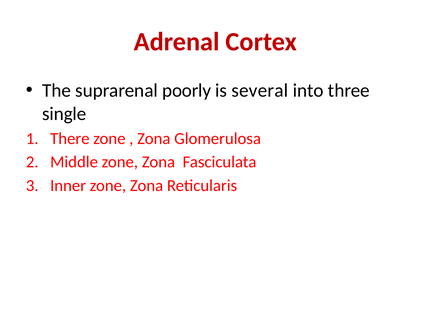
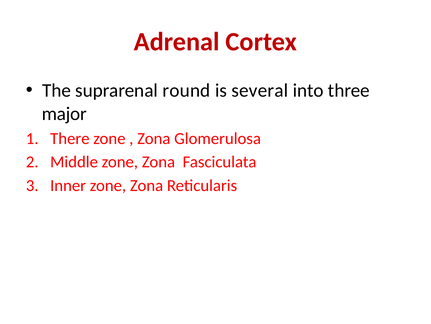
poorly: poorly -> round (186, 90)
single: single -> major (64, 113)
